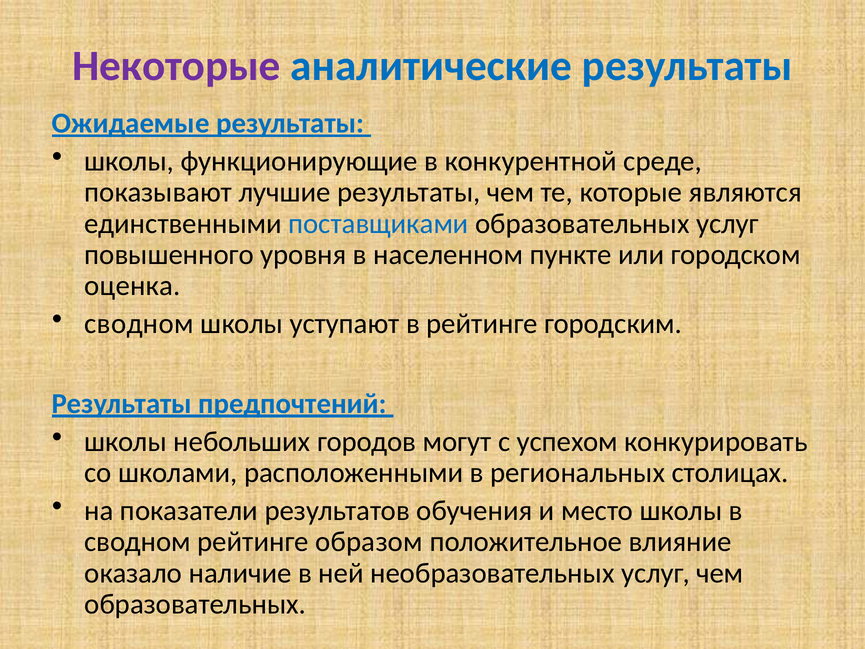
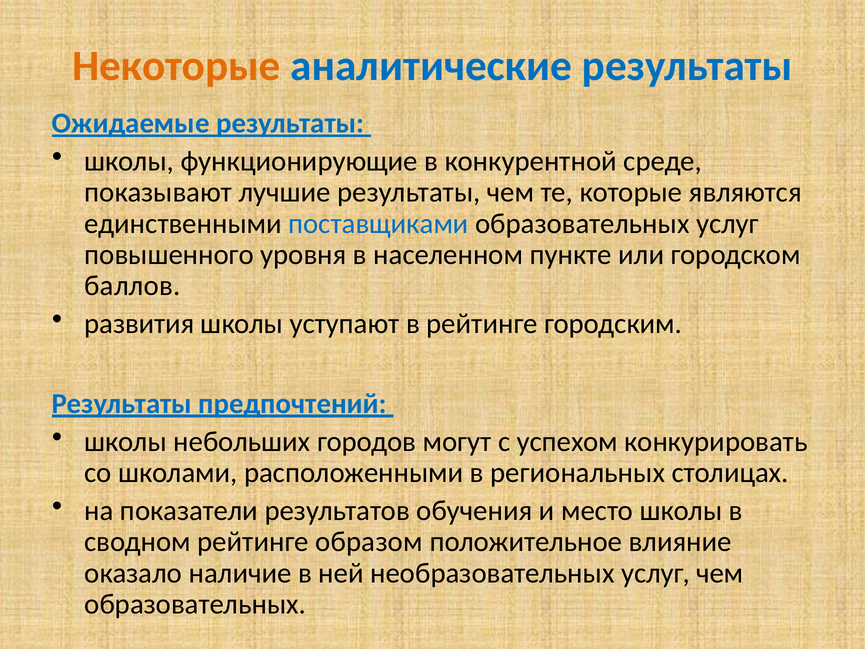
Некоторые colour: purple -> orange (176, 66)
оценка: оценка -> баллов (133, 286)
сводном: сводном -> развития (139, 324)
